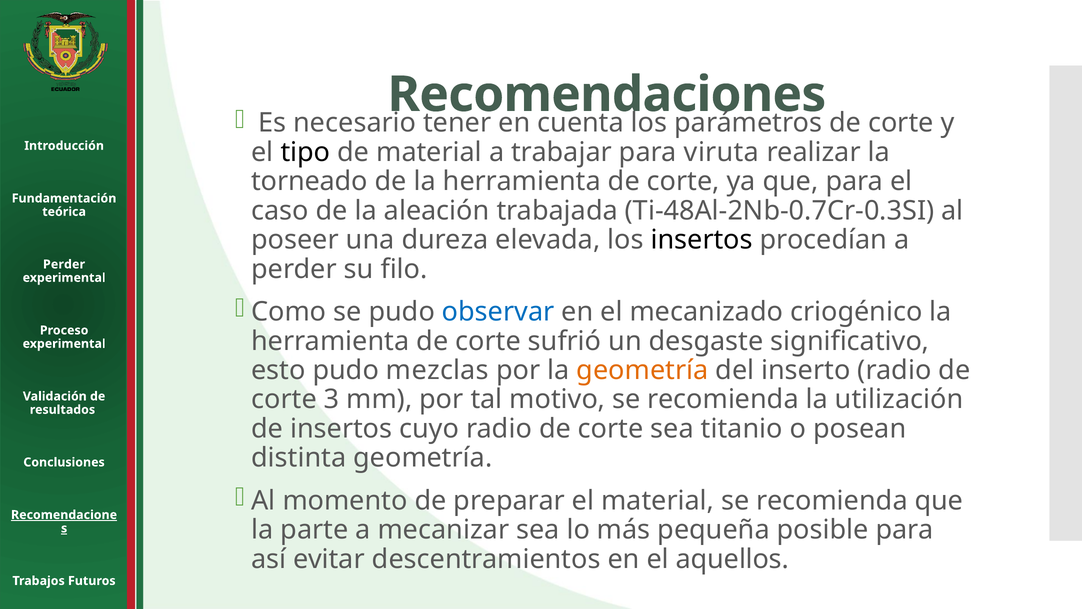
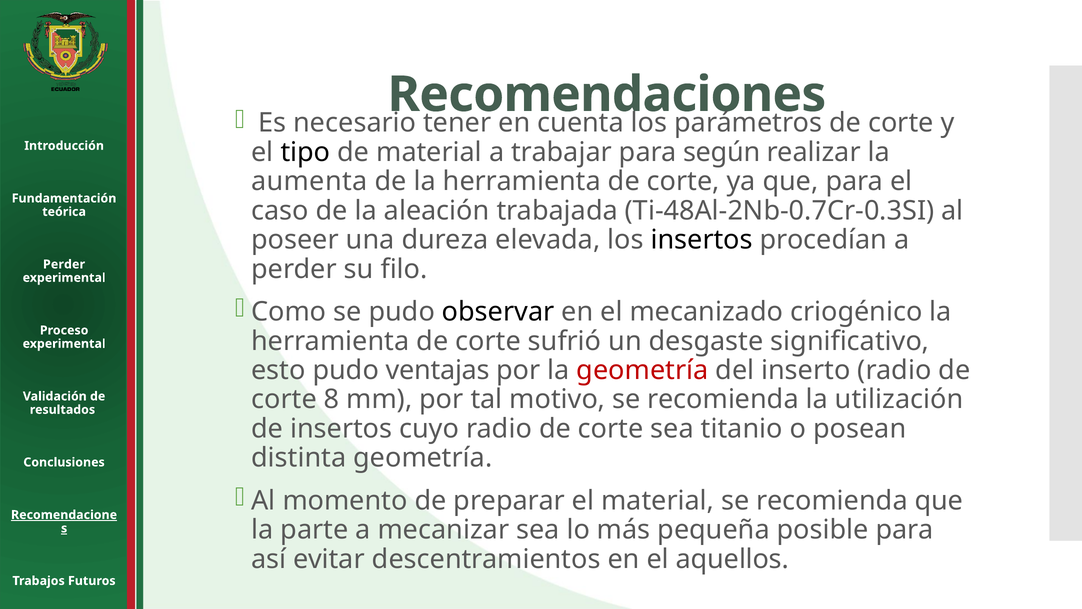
viruta: viruta -> según (722, 152)
torneado: torneado -> aumenta (309, 181)
observar colour: blue -> black (498, 312)
mezclas: mezclas -> ventajas (438, 370)
geometría colour: orange -> red (642, 370)
3: 3 -> 8 (332, 399)
